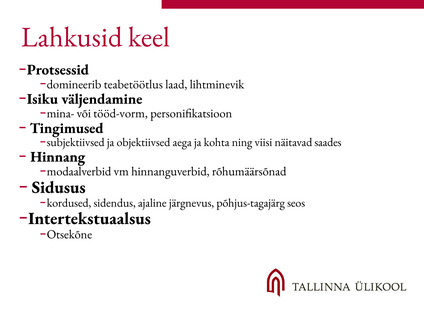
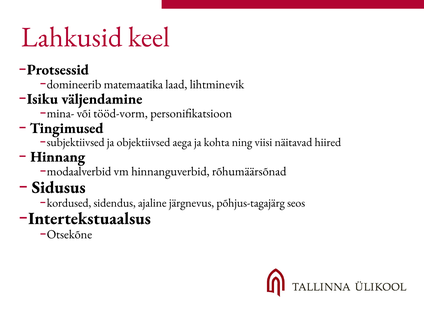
teabetöötlus: teabetöötlus -> matemaatika (133, 84)
saades: saades -> hiired (328, 142)
